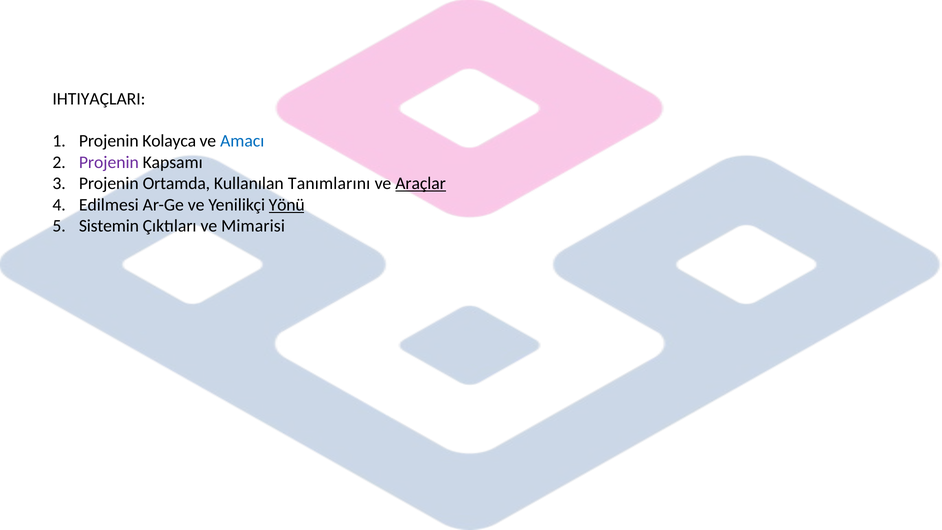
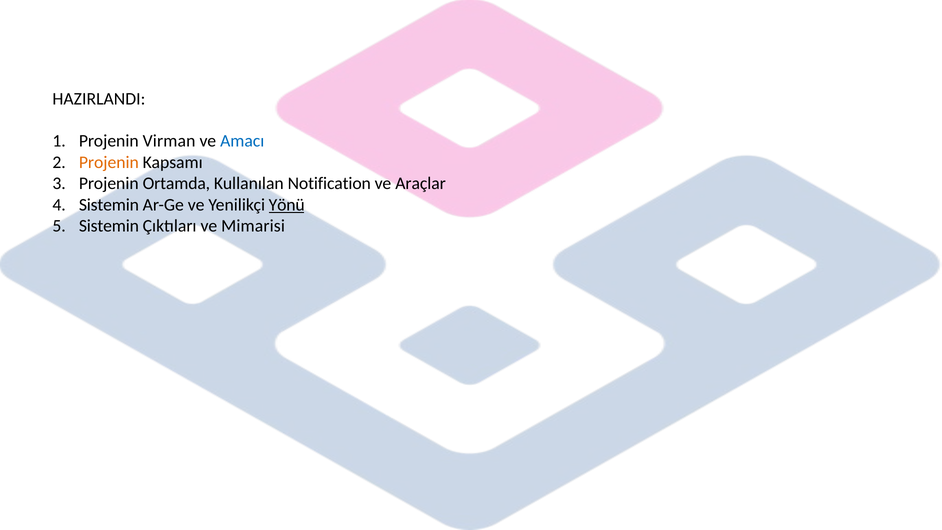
IHTIYAÇLARI: IHTIYAÇLARI -> HAZIRLANDI (99, 99)
Kolayca: Kolayca -> Virman (169, 141)
Projenin colour: purple -> orange (109, 162)
Tanımlarını: Tanımlarını -> Notification (329, 183)
Araçlar underline: present -> none (421, 183)
Edilmesi: Edilmesi -> Sistemin (109, 205)
